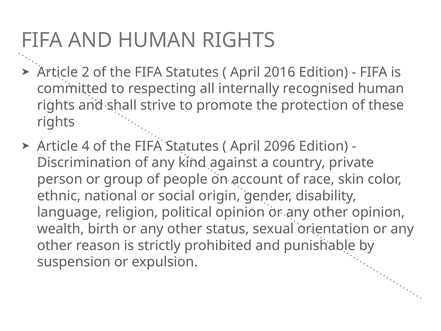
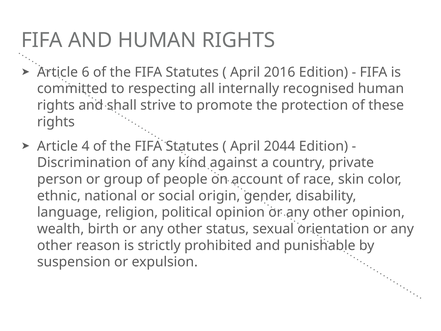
2: 2 -> 6 (86, 72)
2096: 2096 -> 2044 (280, 146)
